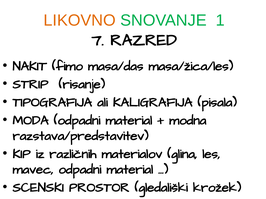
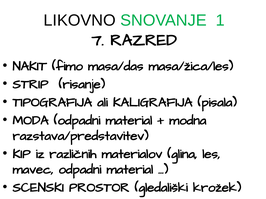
LIKOVNO colour: orange -> black (80, 20)
